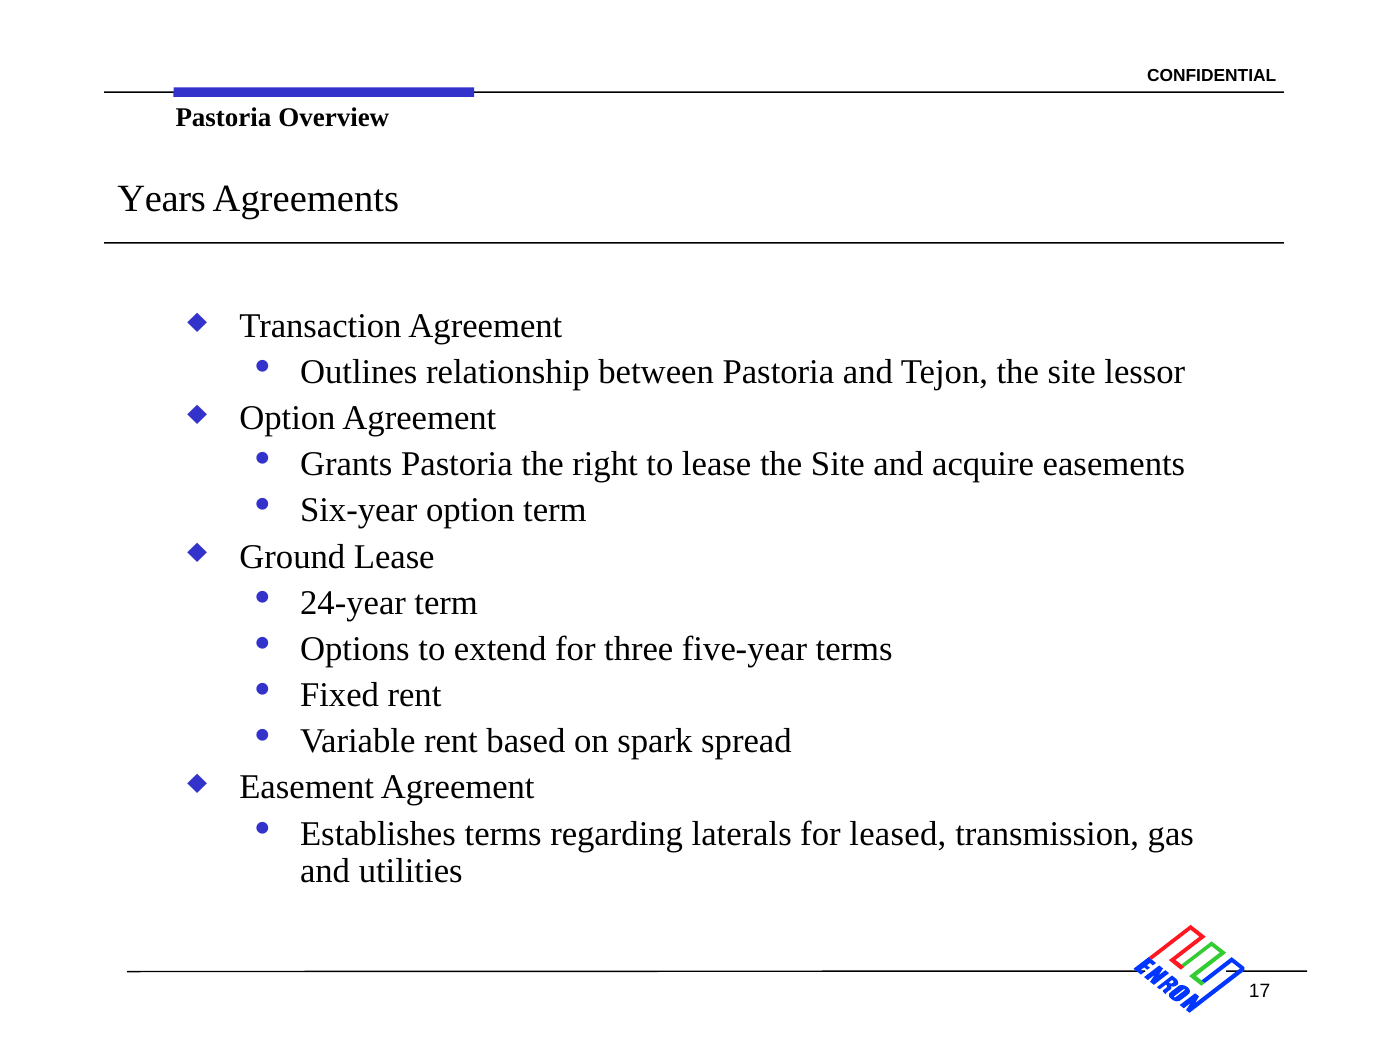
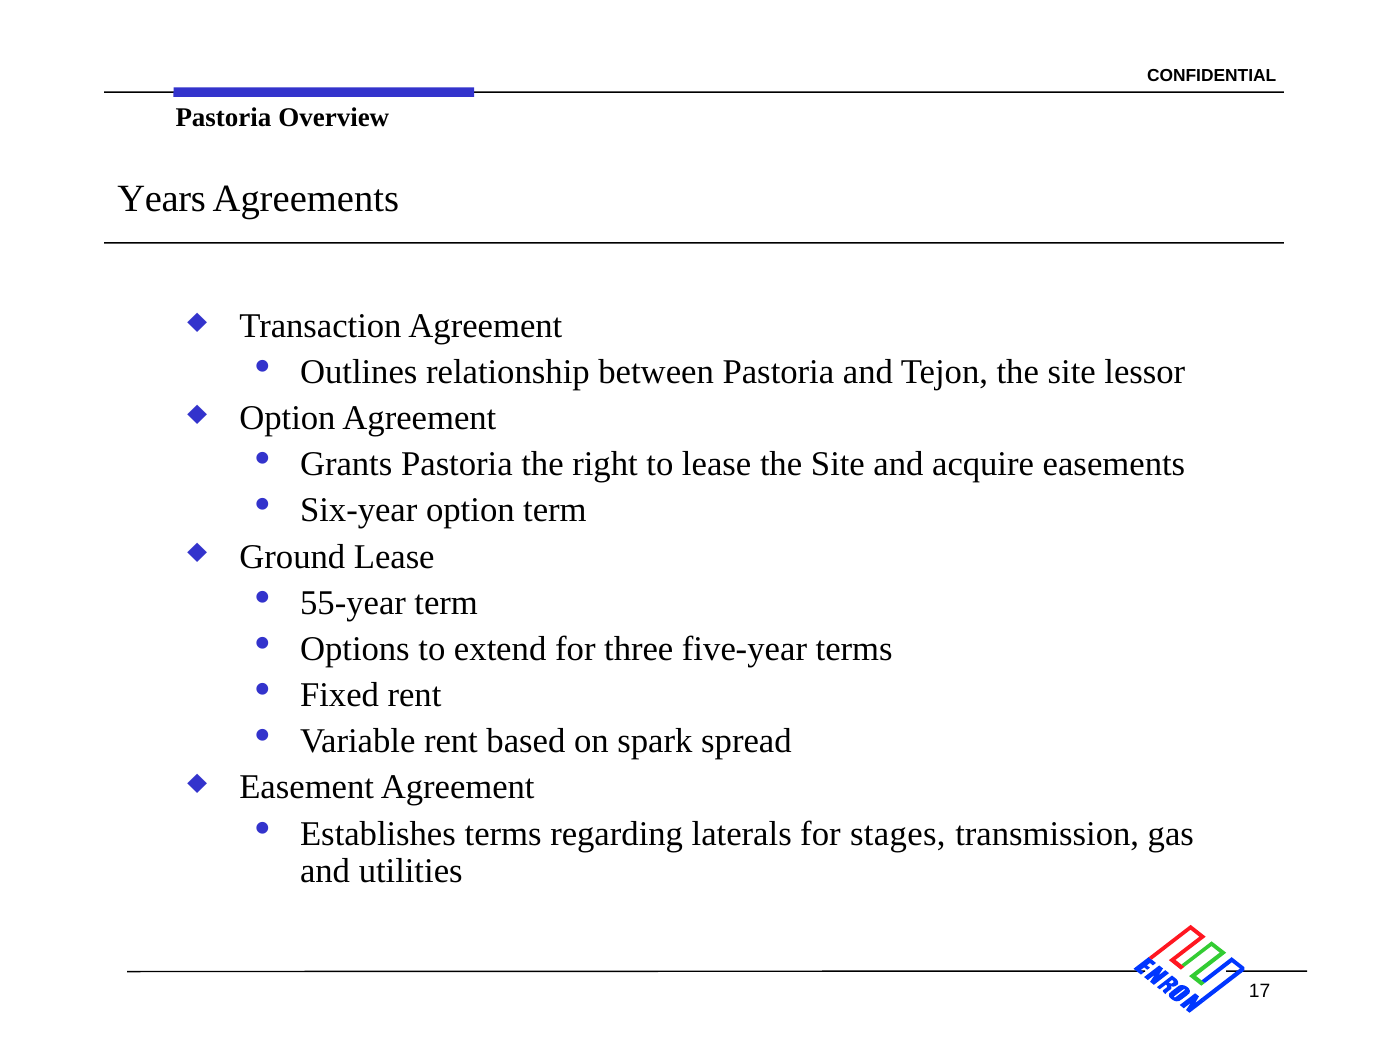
24-year: 24-year -> 55-year (353, 603)
leased: leased -> stages (898, 834)
